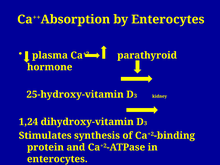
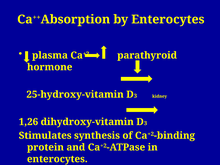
1,24: 1,24 -> 1,26 (28, 122)
